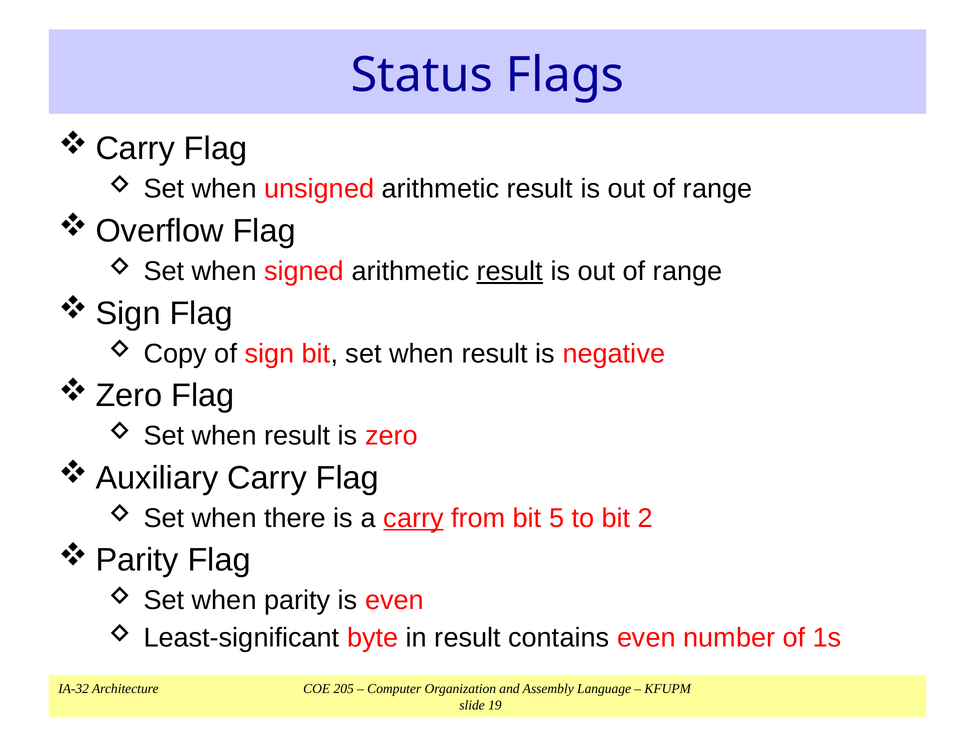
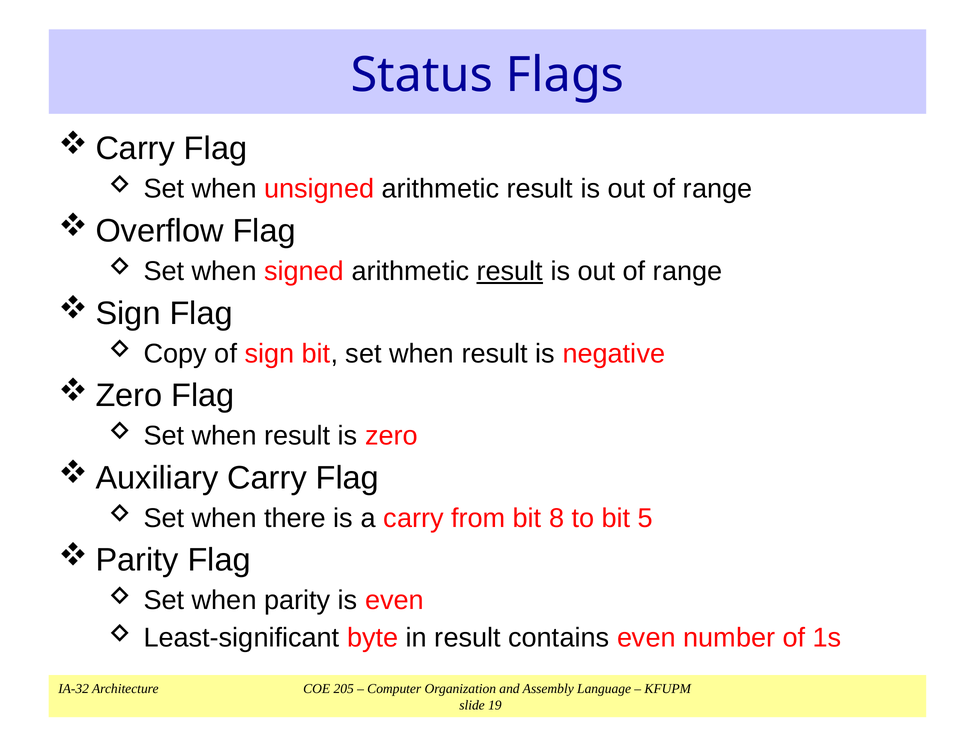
carry underline: present -> none (414, 518)
5: 5 -> 8 (557, 518)
2: 2 -> 5 (646, 518)
